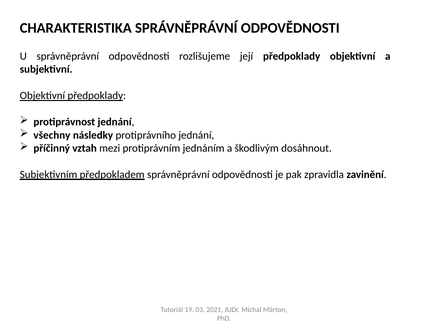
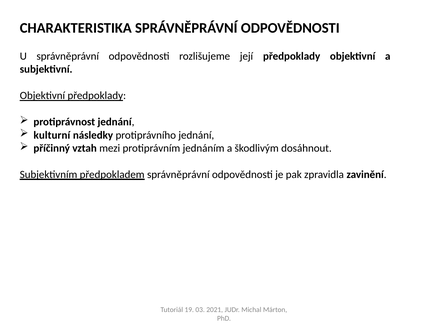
všechny: všechny -> kulturní (52, 135)
